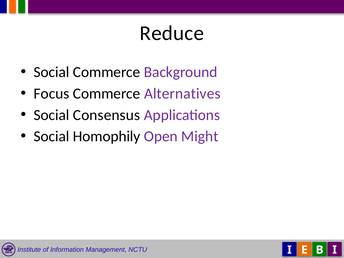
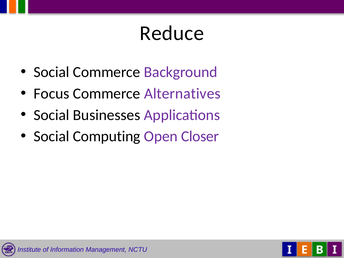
Consensus: Consensus -> Businesses (107, 115)
Homophily: Homophily -> Computing (107, 136)
Might: Might -> Closer (200, 136)
